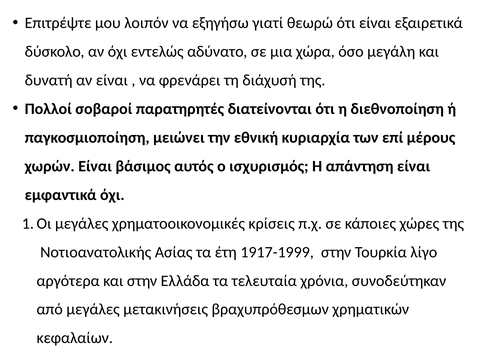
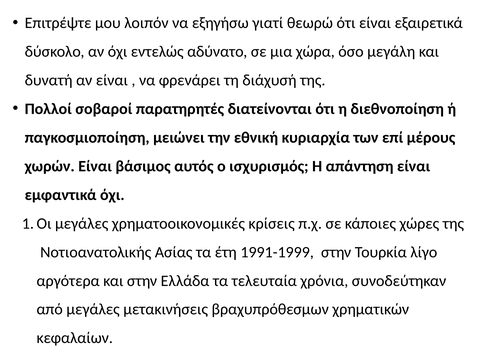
1917-1999: 1917-1999 -> 1991-1999 (277, 252)
